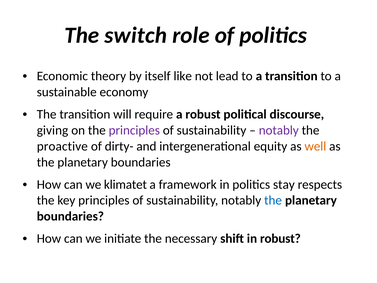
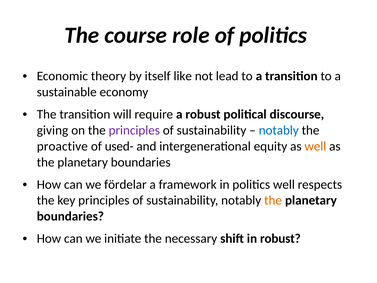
switch: switch -> course (136, 35)
notably colour: purple -> blue (279, 130)
dirty-: dirty- -> used- (119, 146)
klimatet: klimatet -> fördelar (125, 184)
politics stay: stay -> well (284, 184)
the colour: blue -> orange (273, 200)
